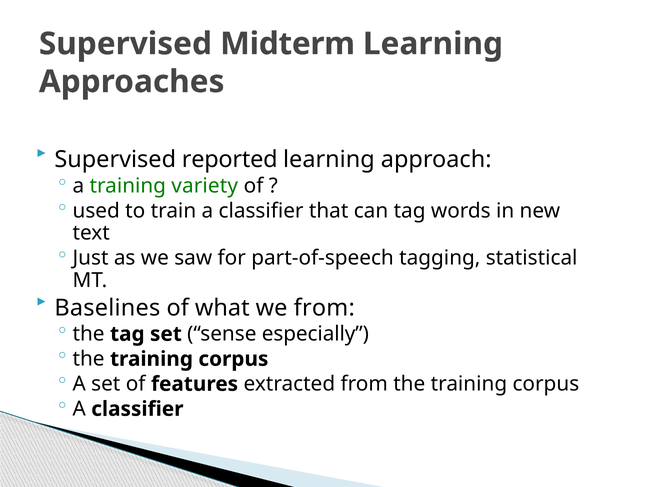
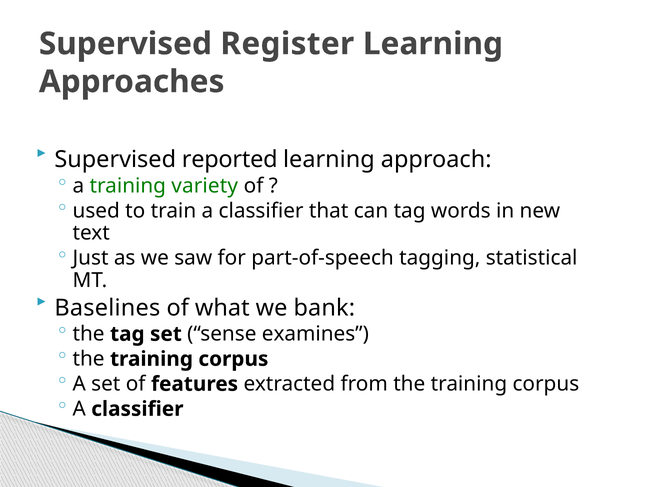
Midterm: Midterm -> Register (287, 44)
we from: from -> bank (324, 308)
especially: especially -> examines (315, 334)
